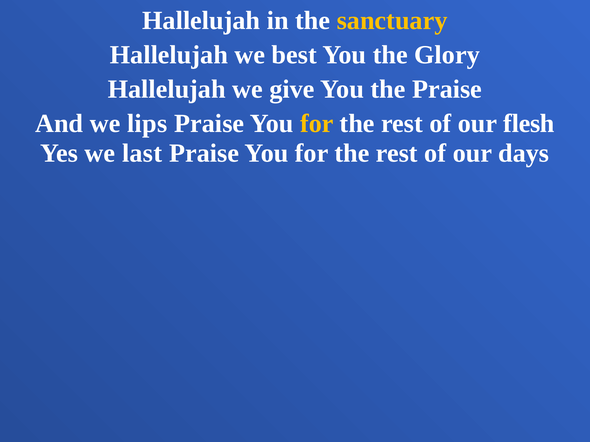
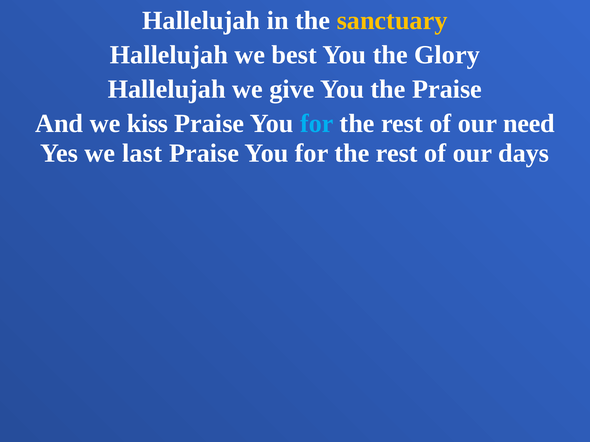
lips: lips -> kiss (147, 124)
for colour: yellow -> light blue (317, 124)
flesh: flesh -> need (529, 124)
